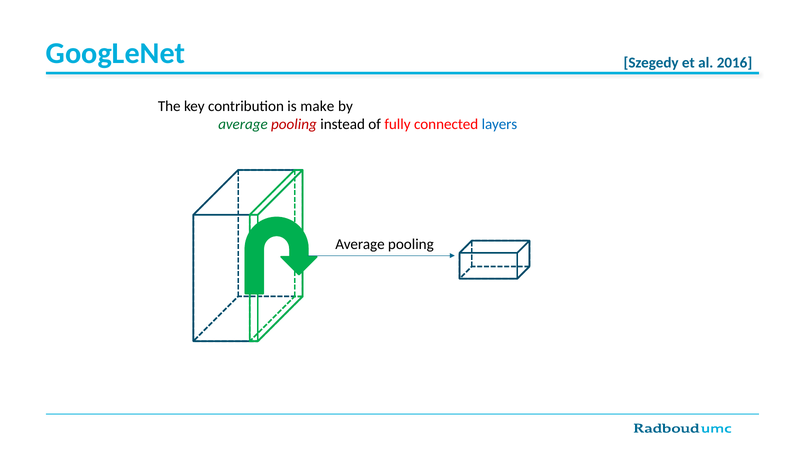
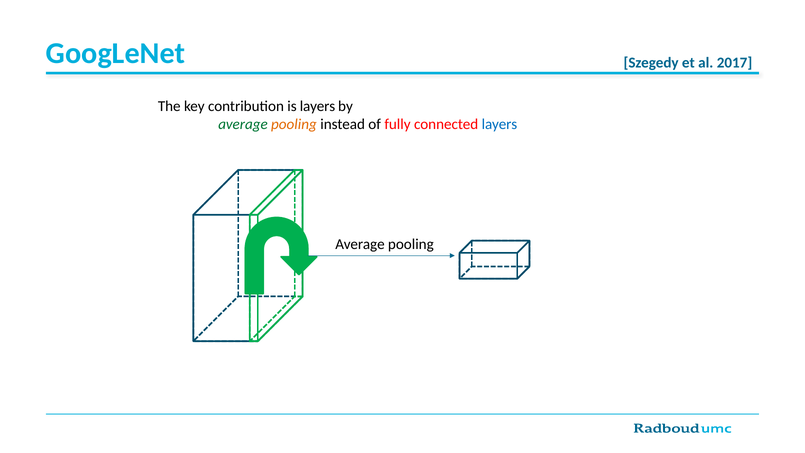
2016: 2016 -> 2017 (735, 63)
is make: make -> layers (317, 106)
pooling colour: red -> orange (294, 124)
